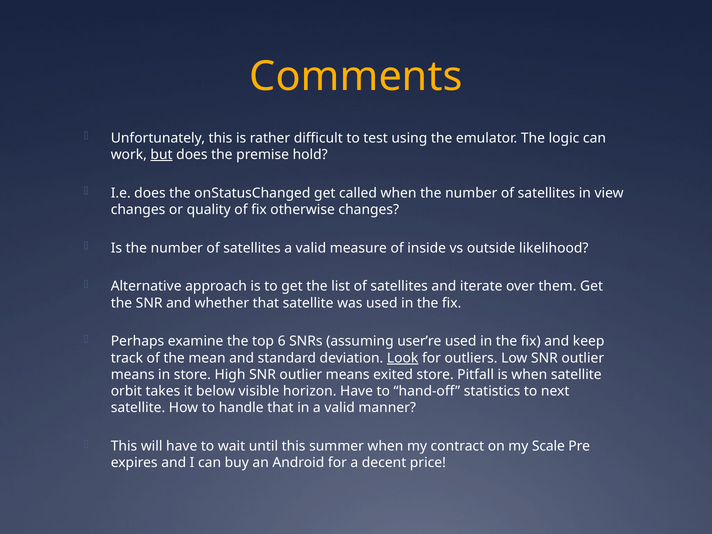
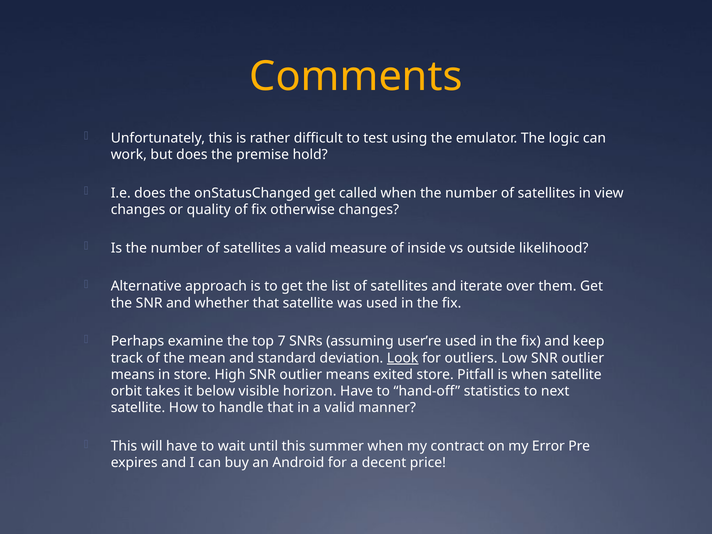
but underline: present -> none (162, 155)
6: 6 -> 7 (282, 341)
Scale: Scale -> Error (548, 446)
